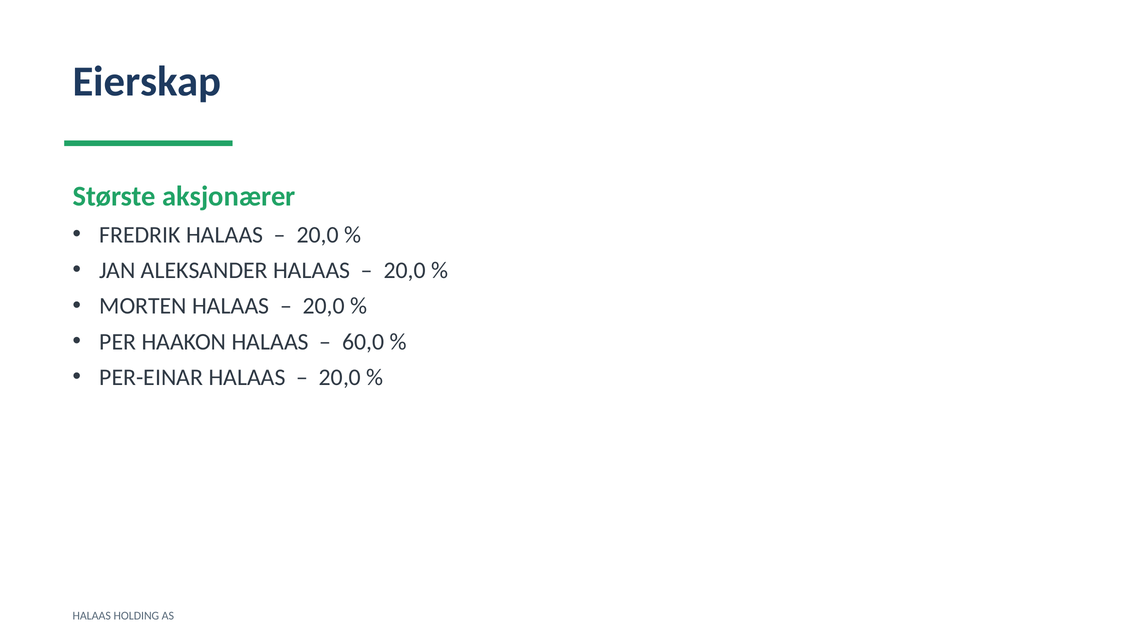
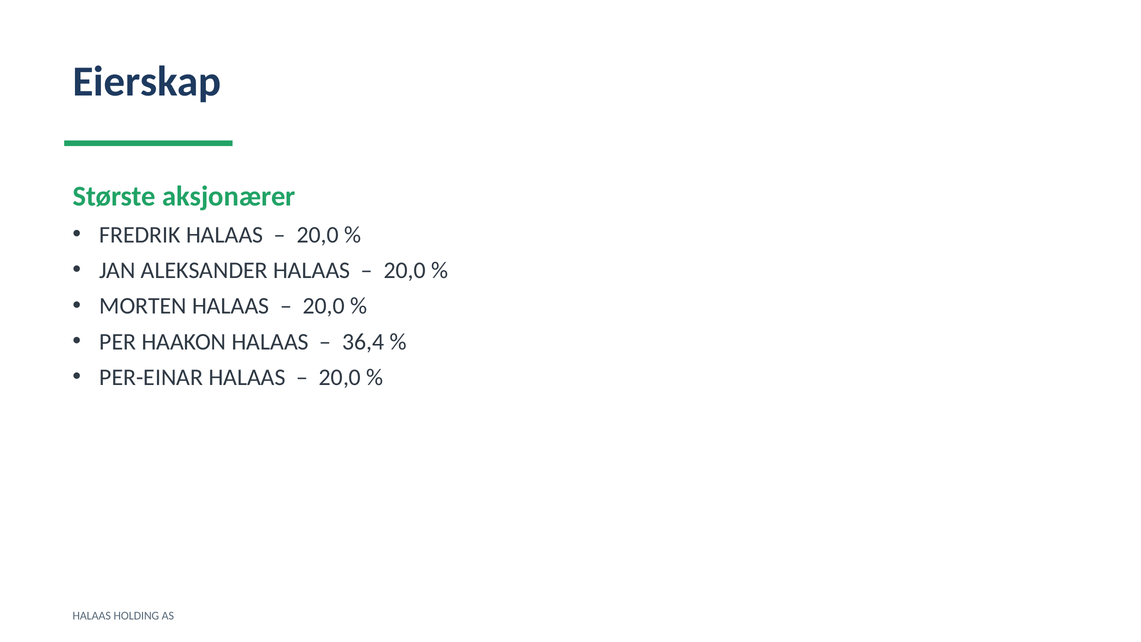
60,0: 60,0 -> 36,4 (363, 342)
